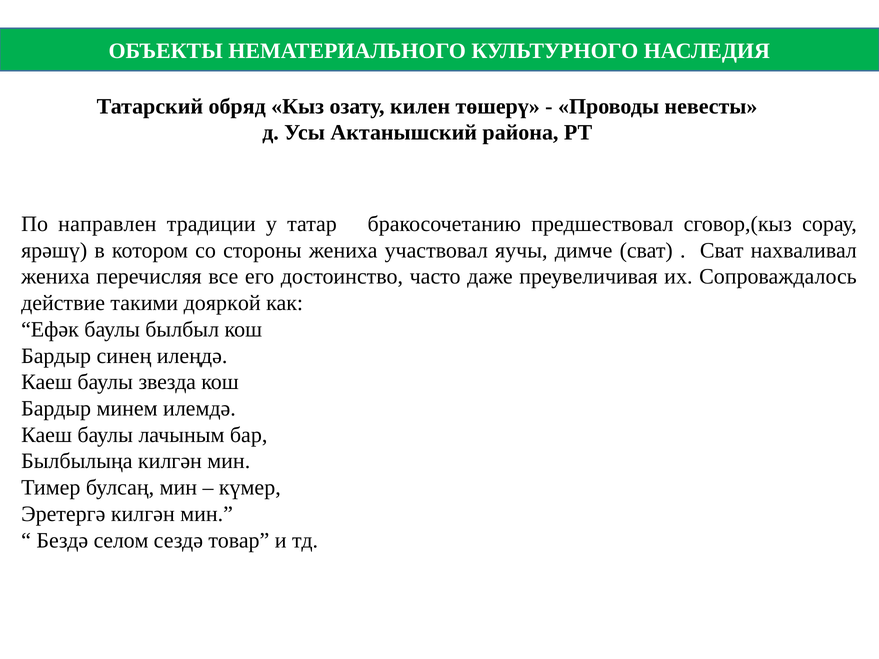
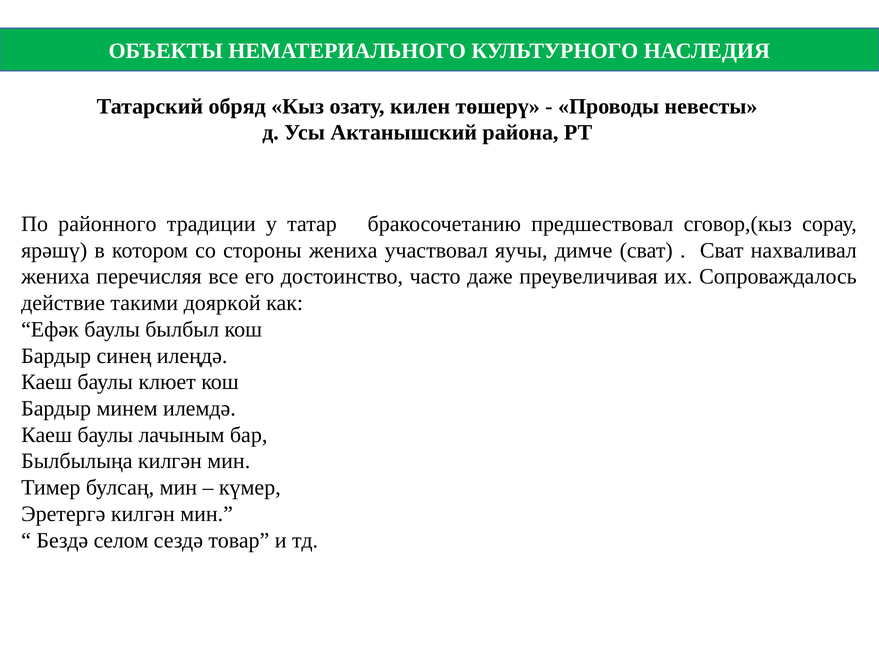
направлен: направлен -> районного (107, 224)
звезда: звезда -> клюет (167, 382)
